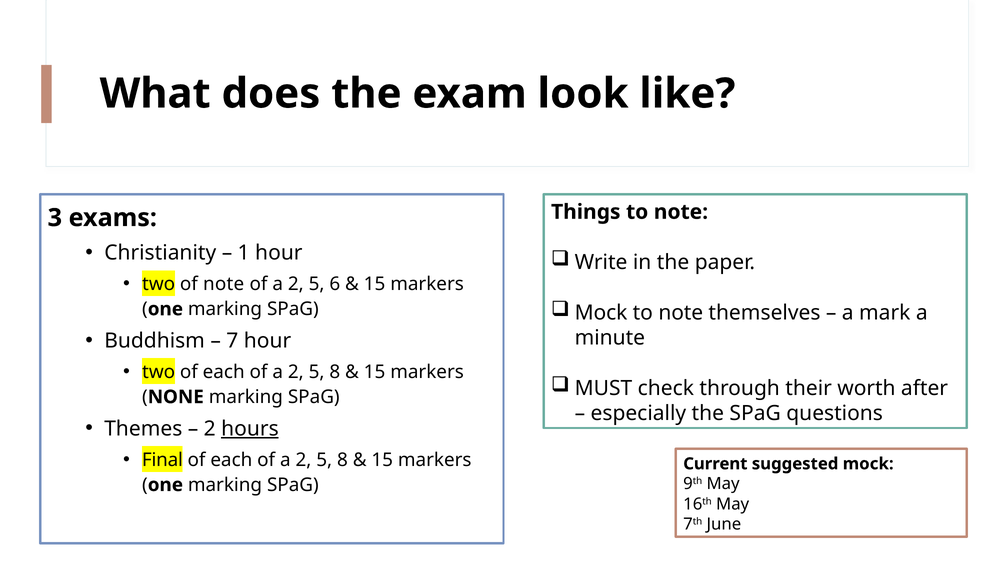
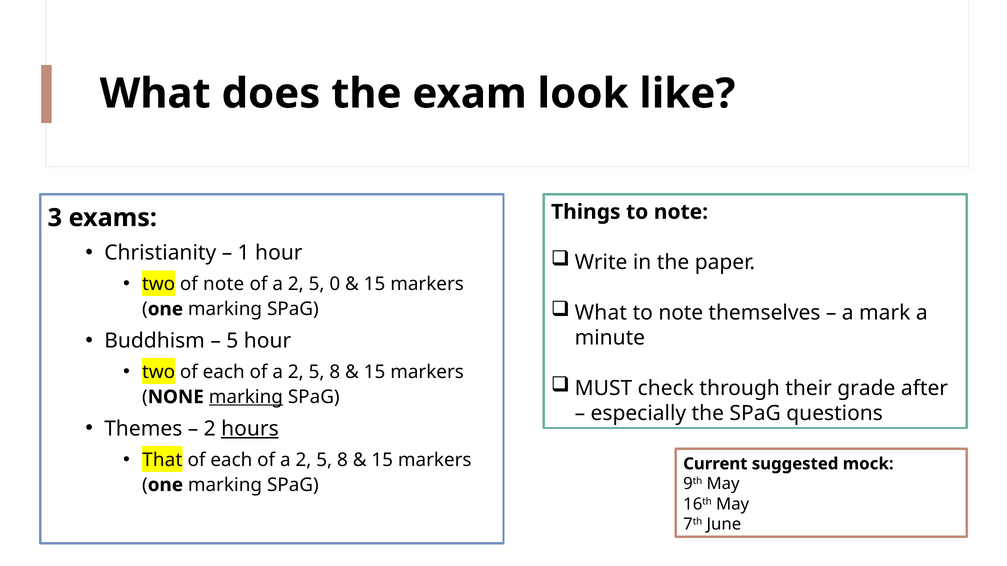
6: 6 -> 0 (335, 284)
Mock: Mock -> What (601, 313)
7: 7 -> 5 (232, 341)
worth: worth -> grade (866, 388)
marking underline: none -> present (246, 397)
Final: Final -> That (162, 460)
